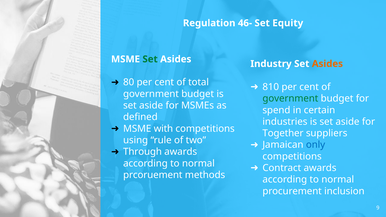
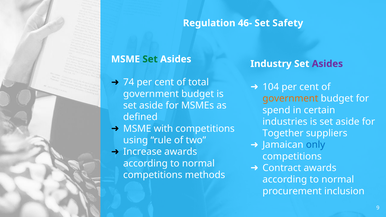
Equity: Equity -> Safety (288, 23)
Asides colour: orange -> purple (327, 64)
80: 80 -> 74 (129, 82)
810: 810 -> 104 (271, 87)
government colour: green -> orange (290, 99)
Through: Through -> Increase (142, 152)
prcoruement: prcoruement -> competitions (153, 175)
